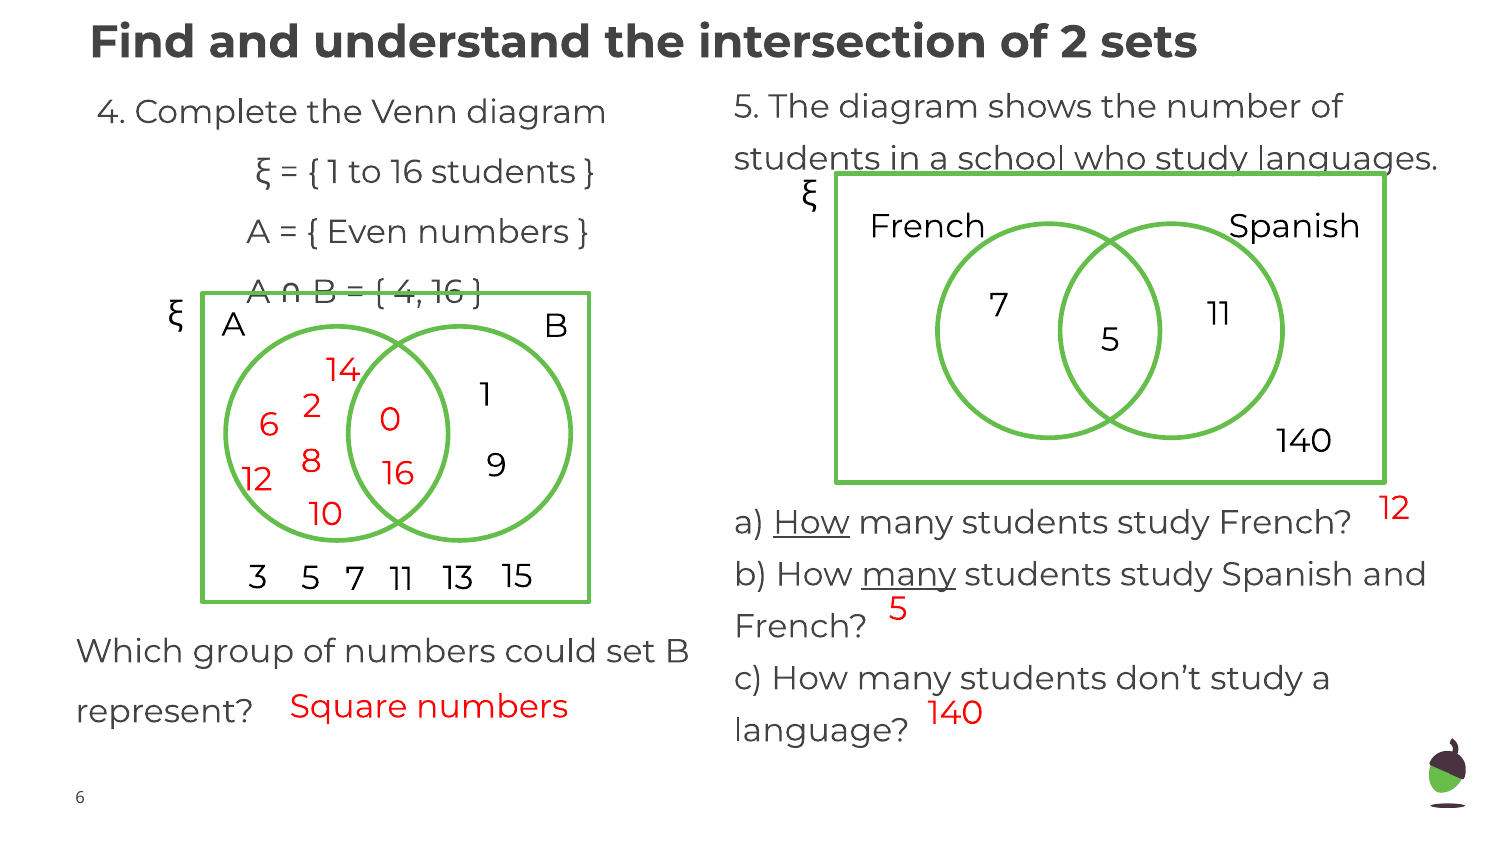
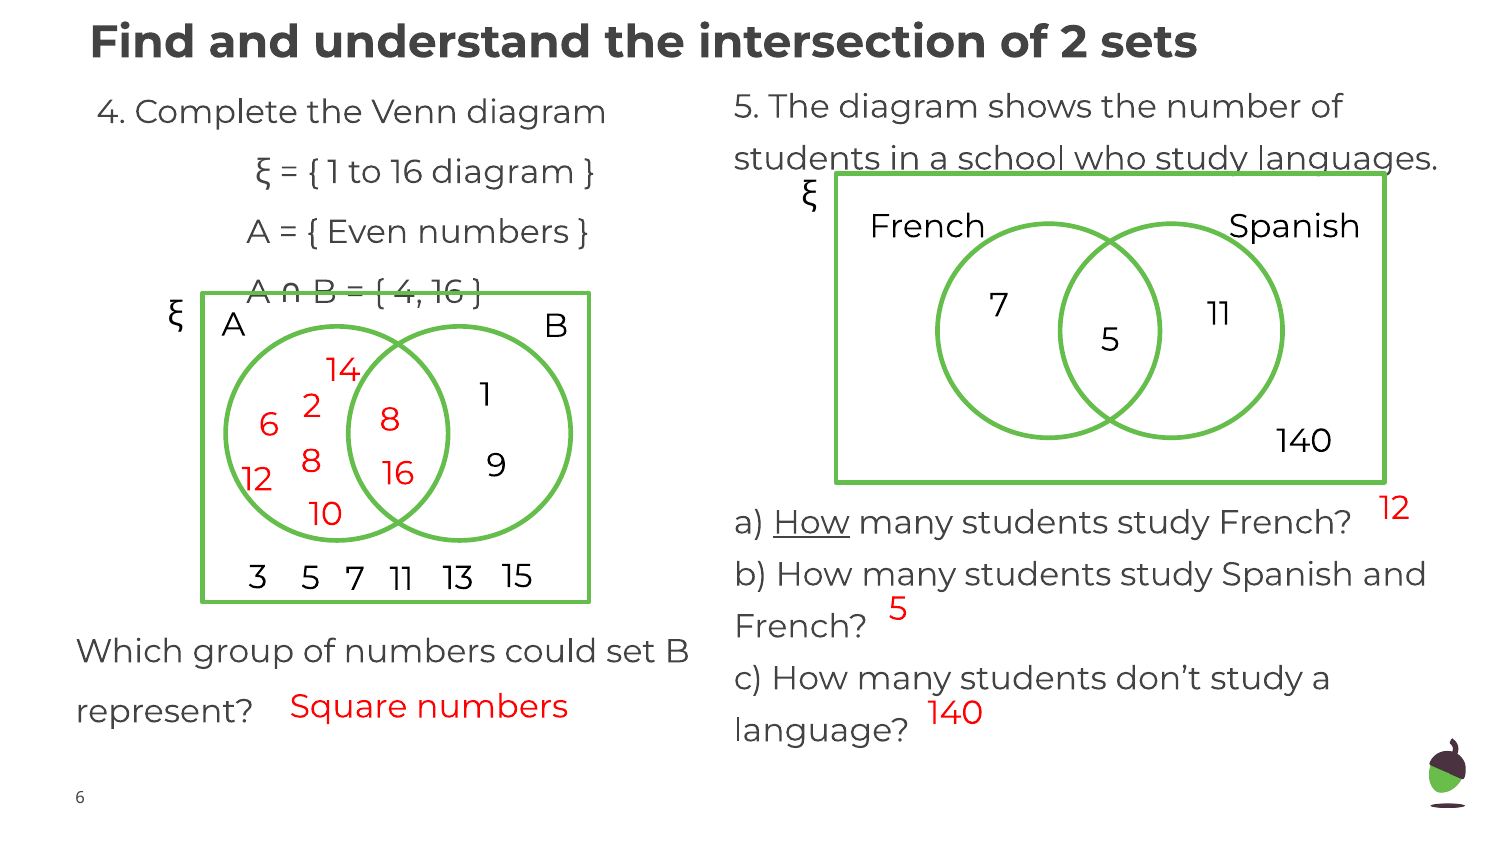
16 students: students -> diagram (503, 172)
2 0: 0 -> 8 (390, 420)
many underline: present -> none (909, 575)
